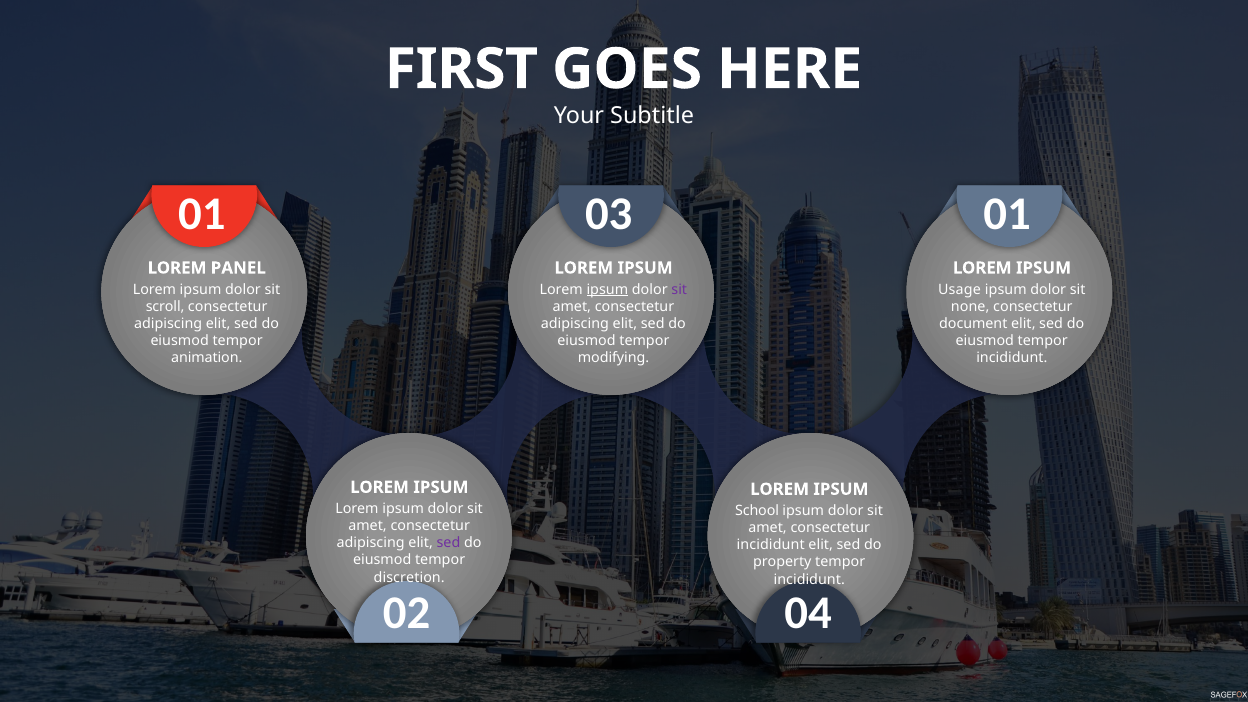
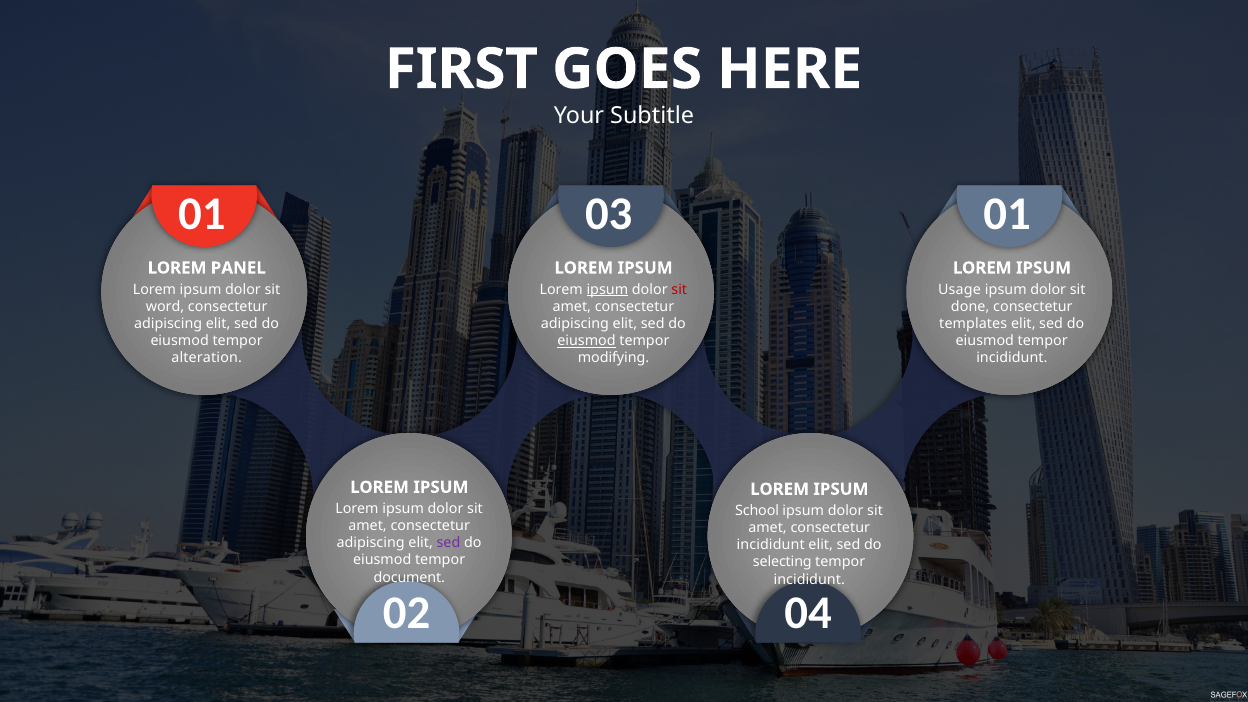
sit colour: purple -> red (679, 289)
scroll: scroll -> word (165, 307)
none: none -> done (970, 307)
document: document -> templates (973, 324)
eiusmod underline: none -> present (586, 341)
animation: animation -> alteration (207, 358)
property: property -> selecting (782, 562)
discretion: discretion -> document (409, 577)
